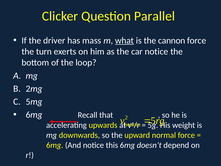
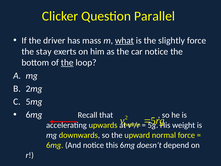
cannon: cannon -> slightly (172, 40)
turn: turn -> stay (44, 51)
the underline: none -> present (67, 63)
